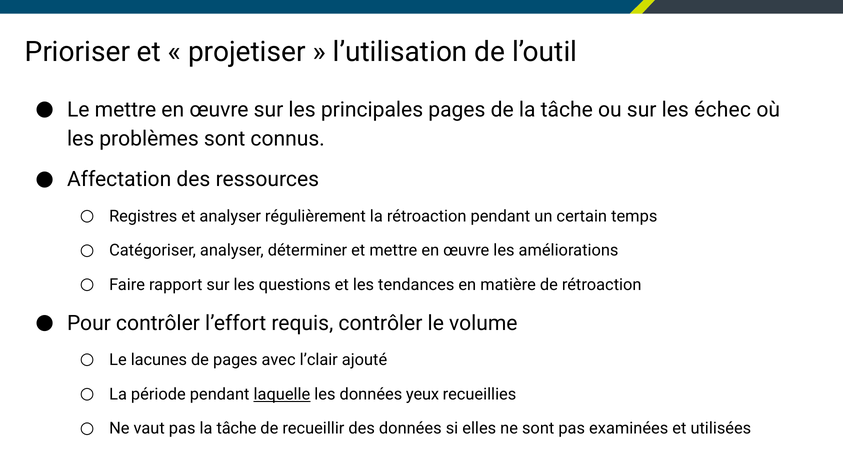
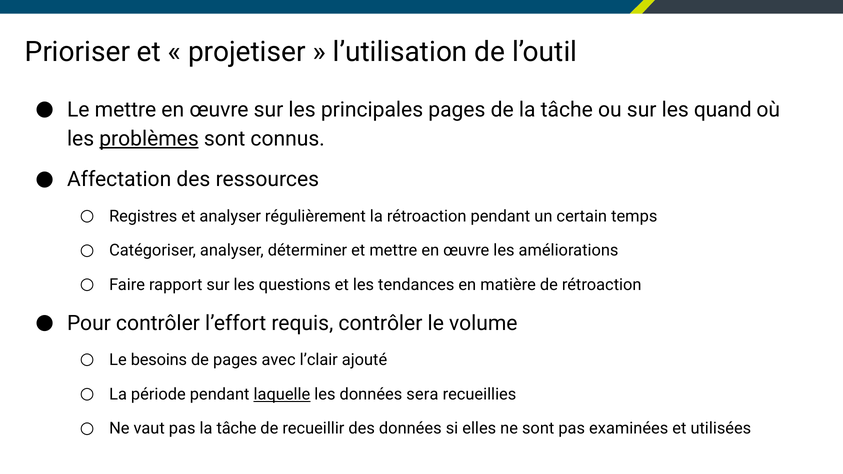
échec: échec -> quand (723, 110)
problèmes underline: none -> present (149, 139)
lacunes: lacunes -> besoins (159, 360)
yeux: yeux -> sera (422, 394)
